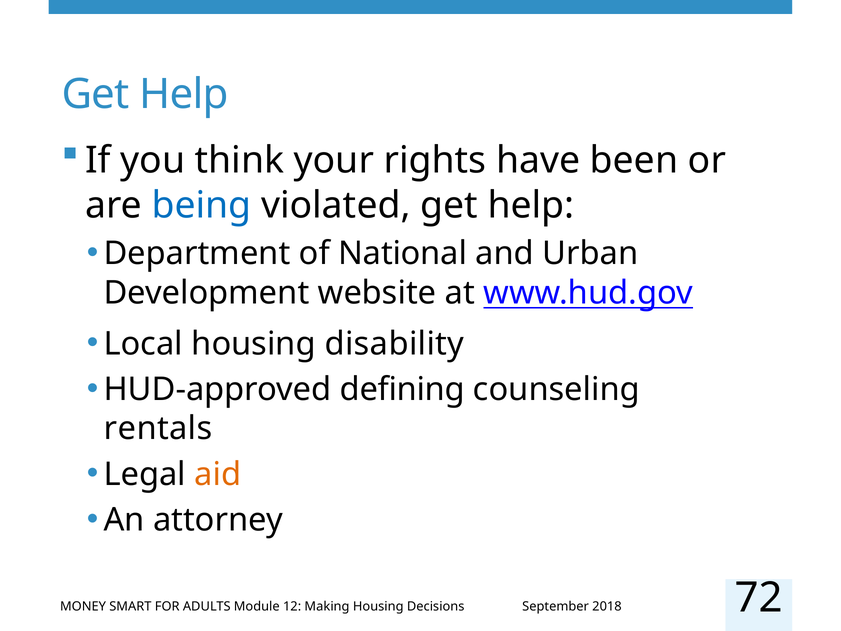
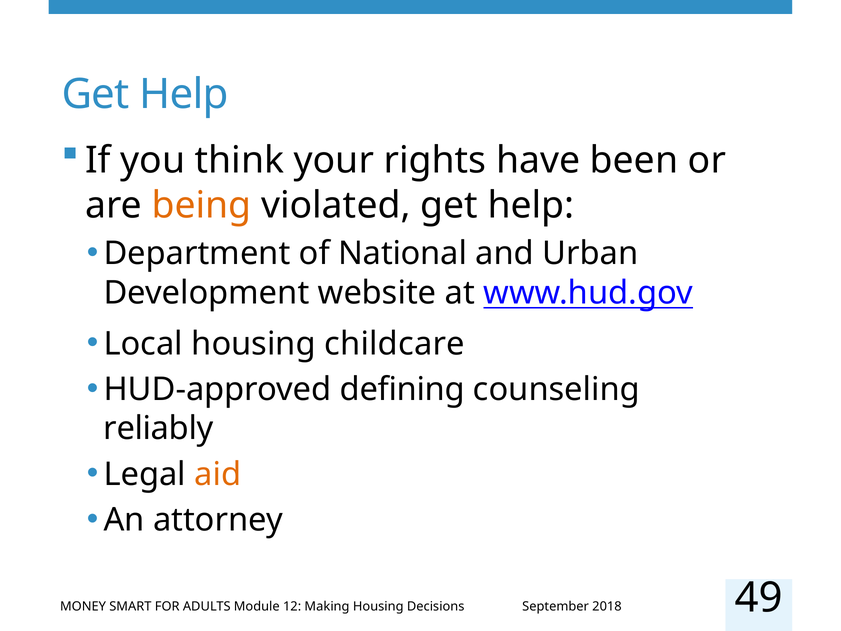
being colour: blue -> orange (201, 205)
disability: disability -> childcare (394, 344)
rentals: rentals -> reliably (158, 429)
72: 72 -> 49 (759, 598)
